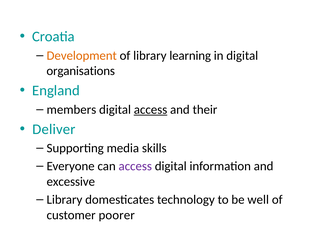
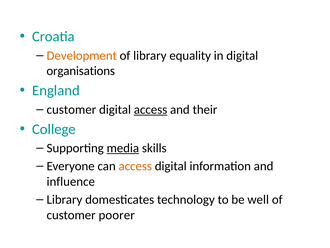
learning: learning -> equality (190, 55)
members: members -> customer (71, 109)
Deliver: Deliver -> College (54, 129)
media underline: none -> present (123, 148)
access colour: purple -> orange (135, 166)
excessive: excessive -> influence (71, 181)
